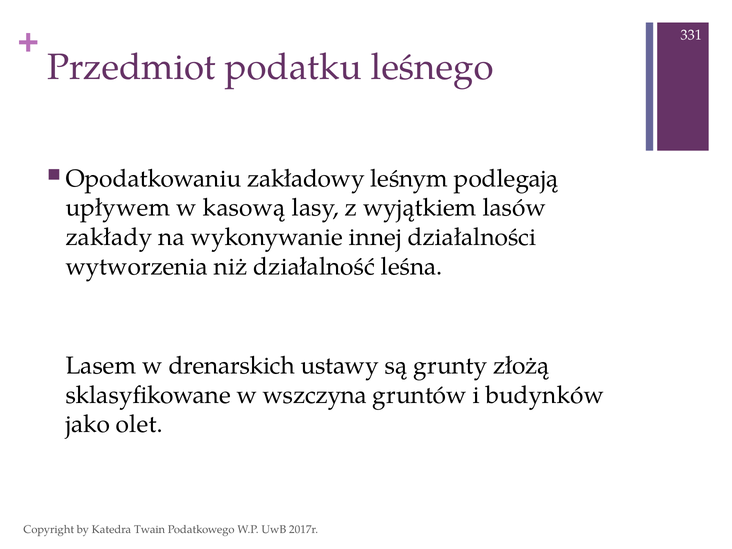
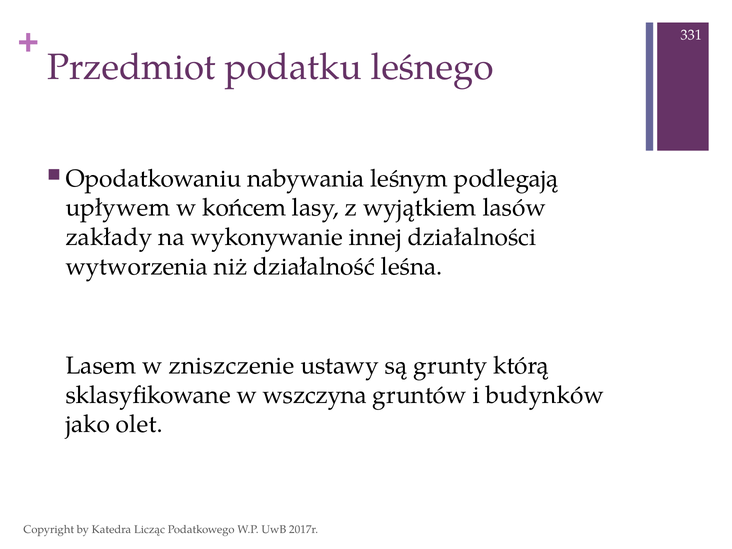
zakładowy: zakładowy -> nabywania (306, 179)
kasową: kasową -> końcem (244, 208)
drenarskich: drenarskich -> zniszczenie (232, 366)
złożą: złożą -> którą (521, 366)
Twain: Twain -> Licząc (150, 530)
